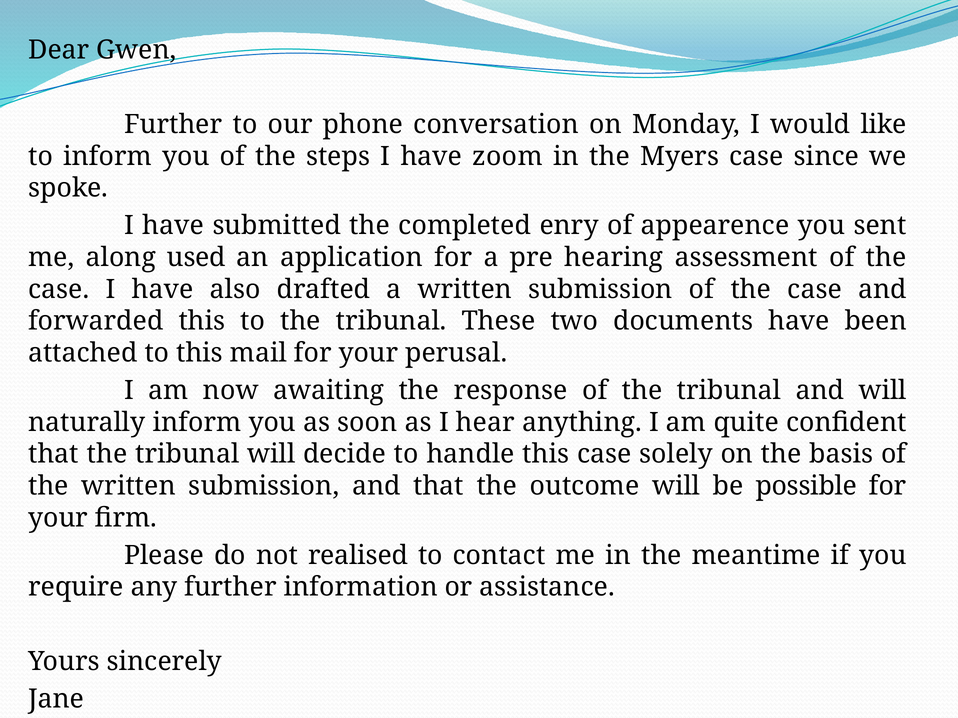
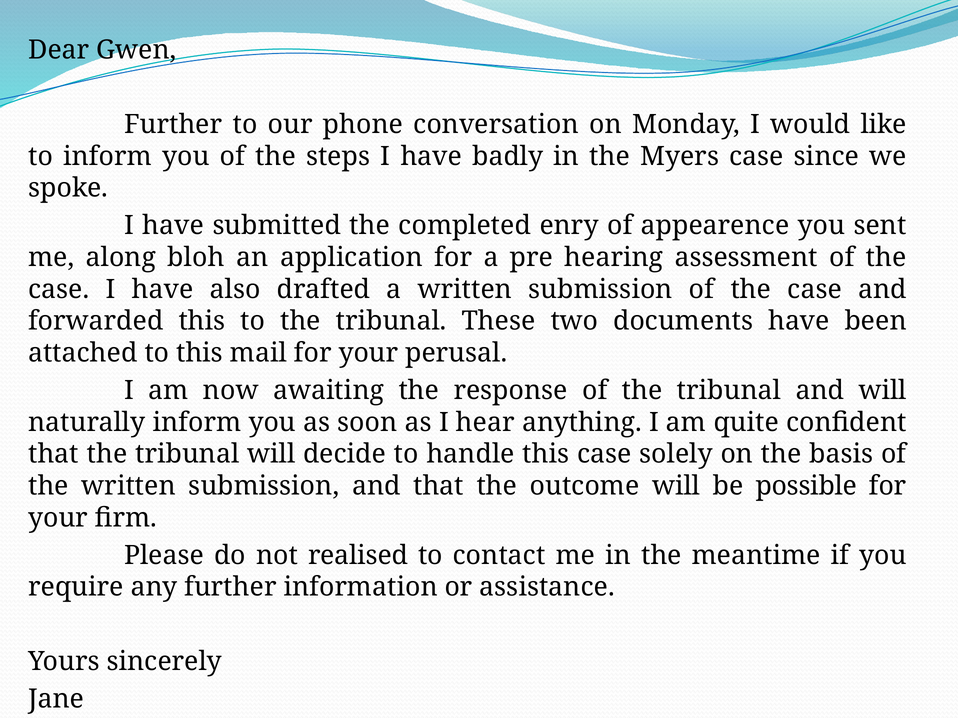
zoom: zoom -> badly (508, 156)
used: used -> bloh (196, 257)
